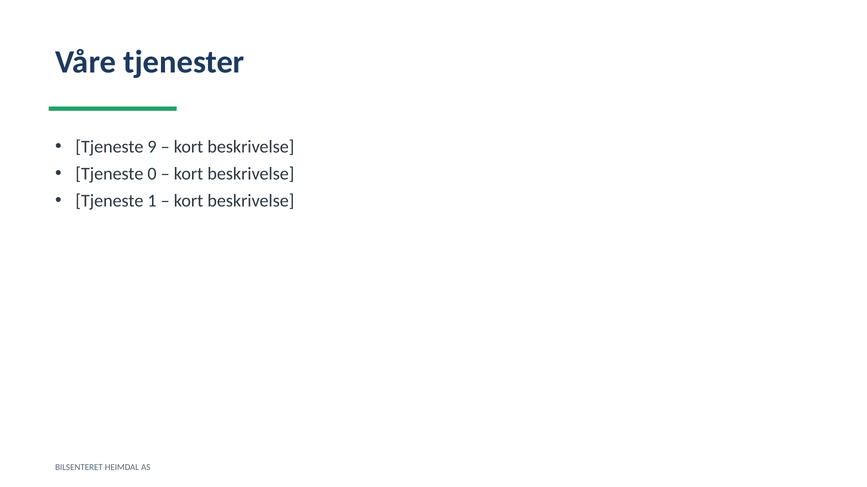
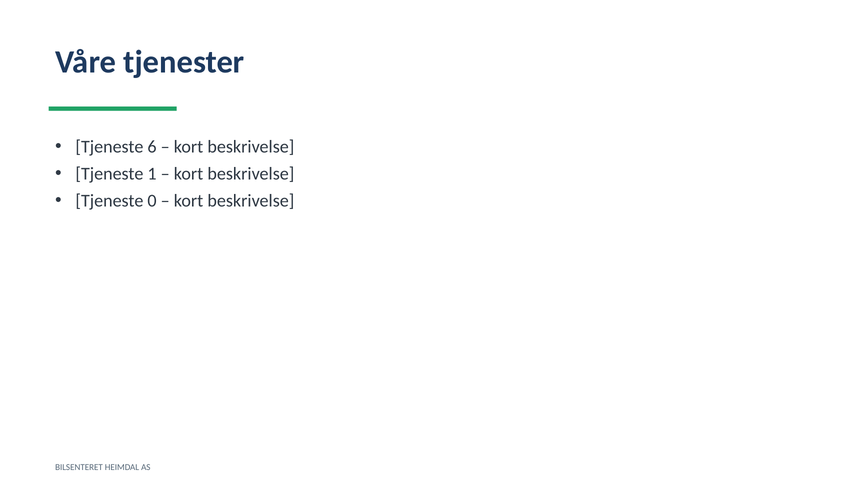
9: 9 -> 6 (152, 147)
0: 0 -> 1 (152, 174)
1: 1 -> 0 (152, 201)
